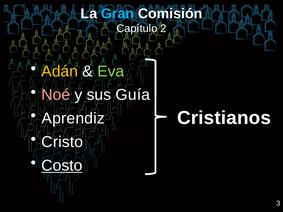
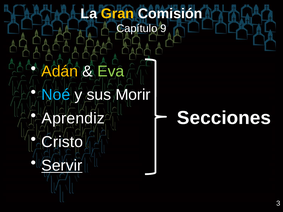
Gran colour: light blue -> yellow (117, 14)
2: 2 -> 9 (163, 29)
Noé colour: pink -> light blue (56, 95)
Guía: Guía -> Morir (133, 95)
Cristianos: Cristianos -> Secciones (224, 118)
Costo: Costo -> Servir (62, 166)
